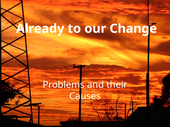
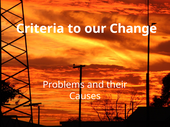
Already: Already -> Criteria (40, 29)
